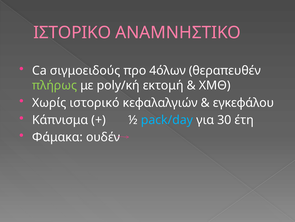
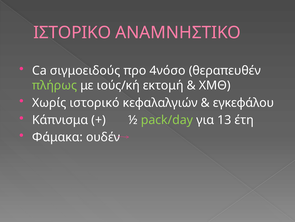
4όλων: 4όλων -> 4νόσο (168, 70)
poly/κή: poly/κή -> ιούς/κή (118, 85)
pack/day colour: light blue -> light green (167, 120)
30: 30 -> 13 (224, 120)
